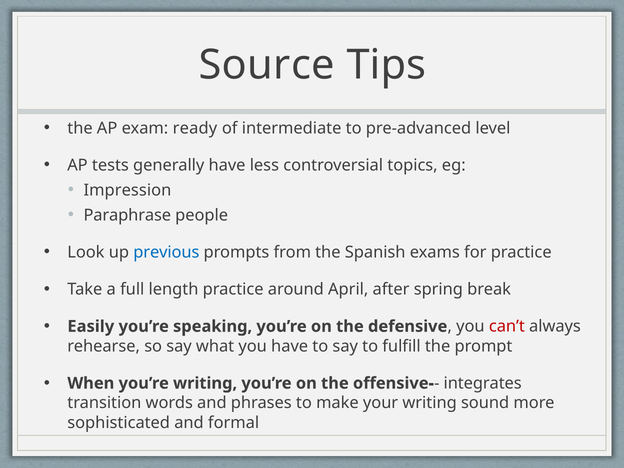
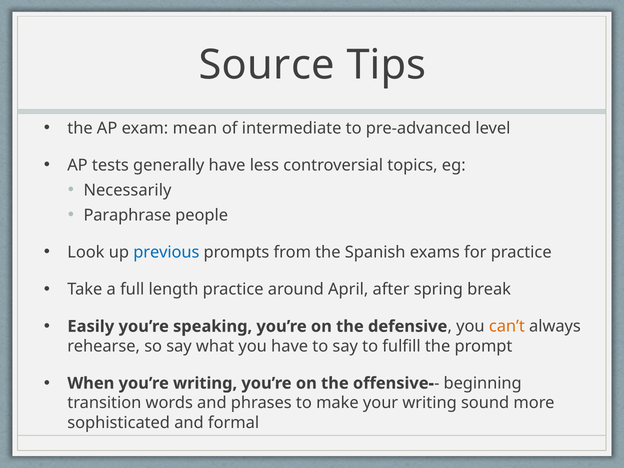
ready: ready -> mean (195, 128)
Impression: Impression -> Necessarily (127, 190)
can’t colour: red -> orange (507, 326)
integrates: integrates -> beginning (483, 383)
